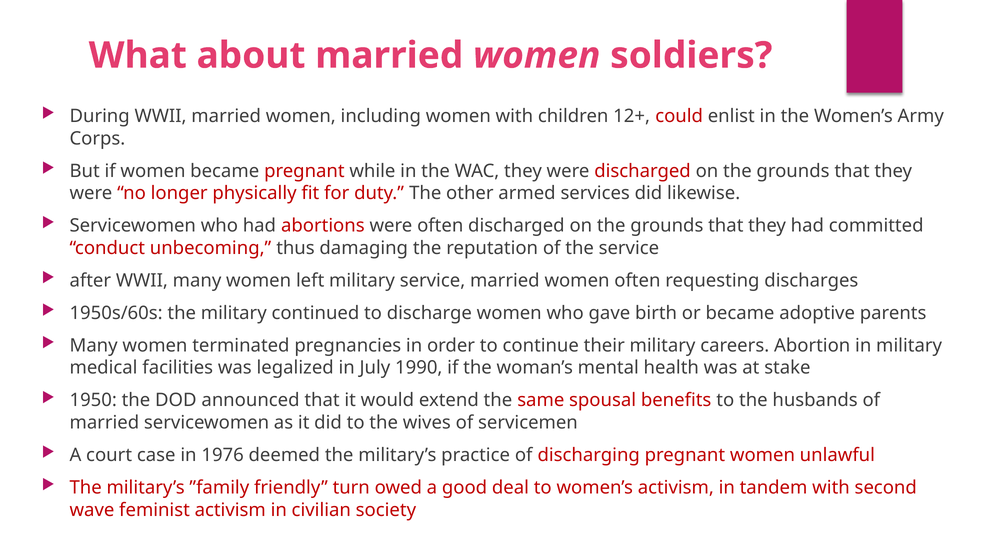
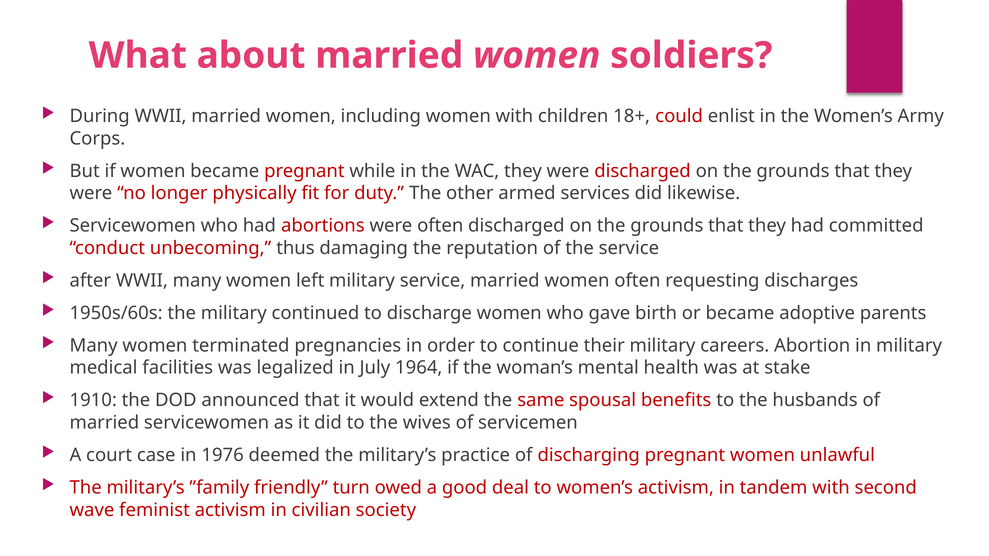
12+: 12+ -> 18+ (632, 116)
1990: 1990 -> 1964 (419, 368)
1950: 1950 -> 1910 (93, 401)
